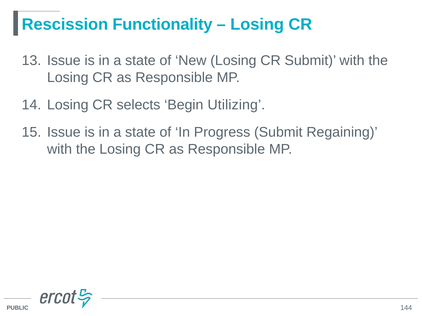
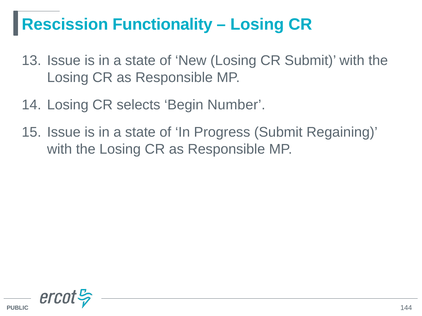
Utilizing: Utilizing -> Number (236, 105)
